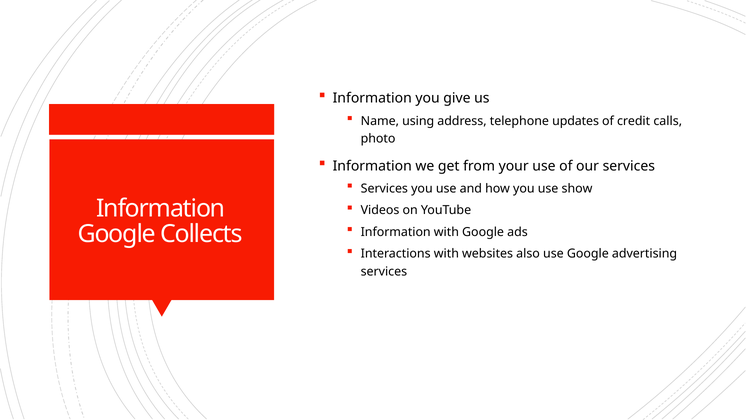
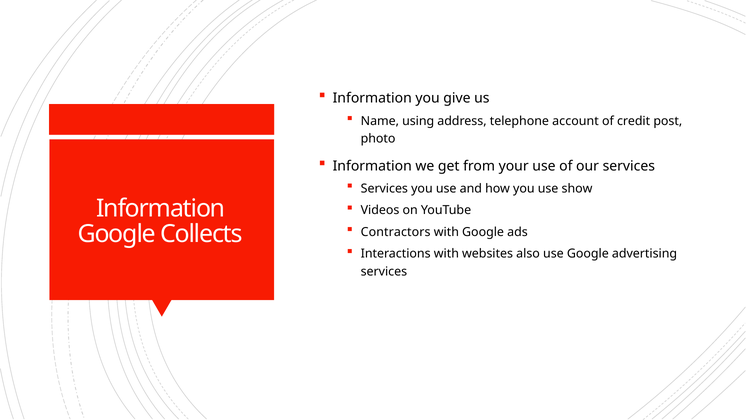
updates: updates -> account (576, 121)
calls: calls -> post (668, 121)
Information: Information -> Contractors (396, 232)
